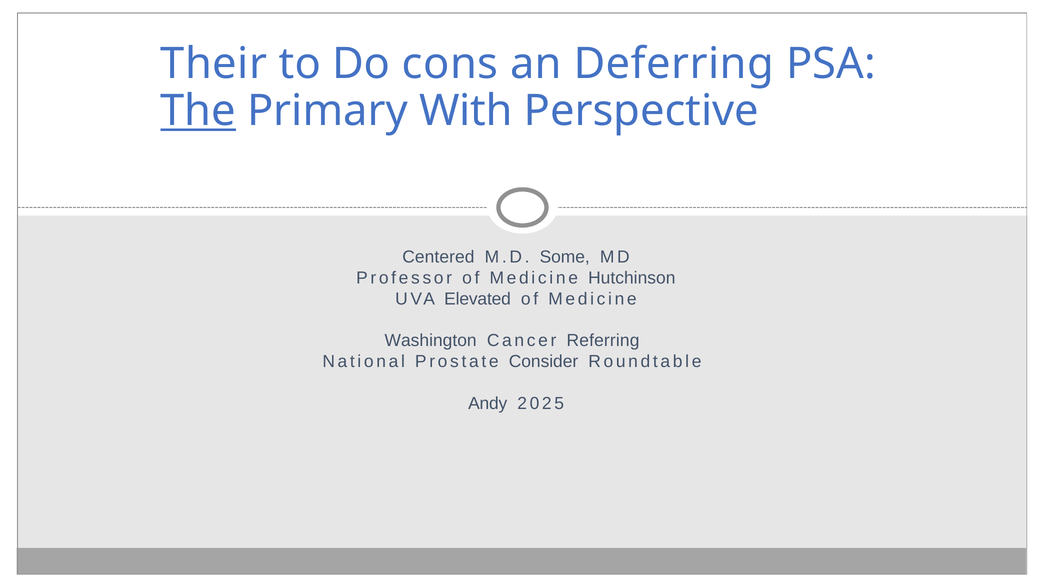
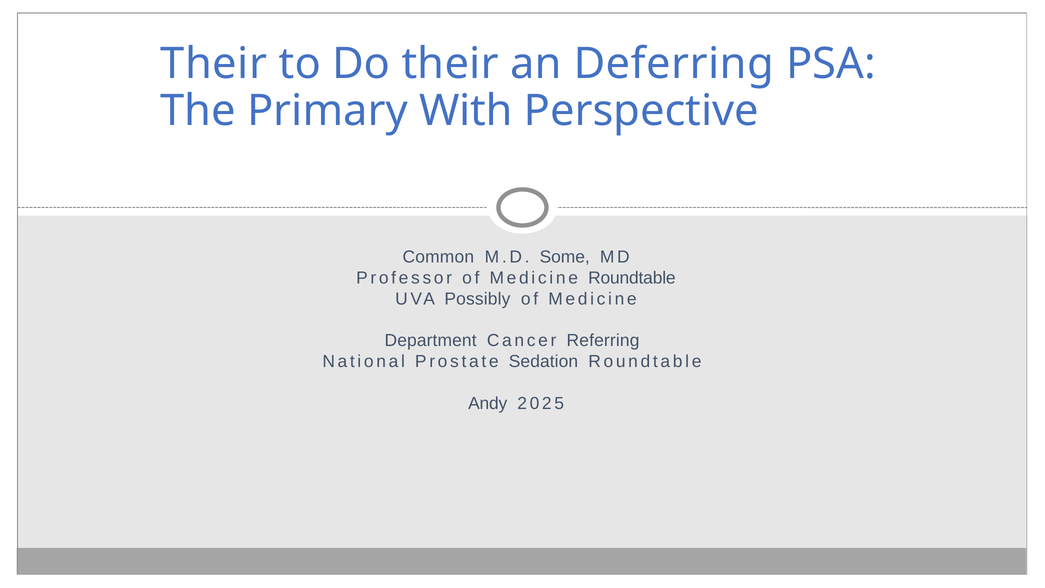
Do cons: cons -> their (450, 64)
The underline: present -> none (198, 111)
Centered: Centered -> Common (438, 257)
Medicine Hutchinson: Hutchinson -> Roundtable (632, 278)
Elevated: Elevated -> Possibly (477, 299)
Washington: Washington -> Department (431, 341)
Consider: Consider -> Sedation (543, 361)
